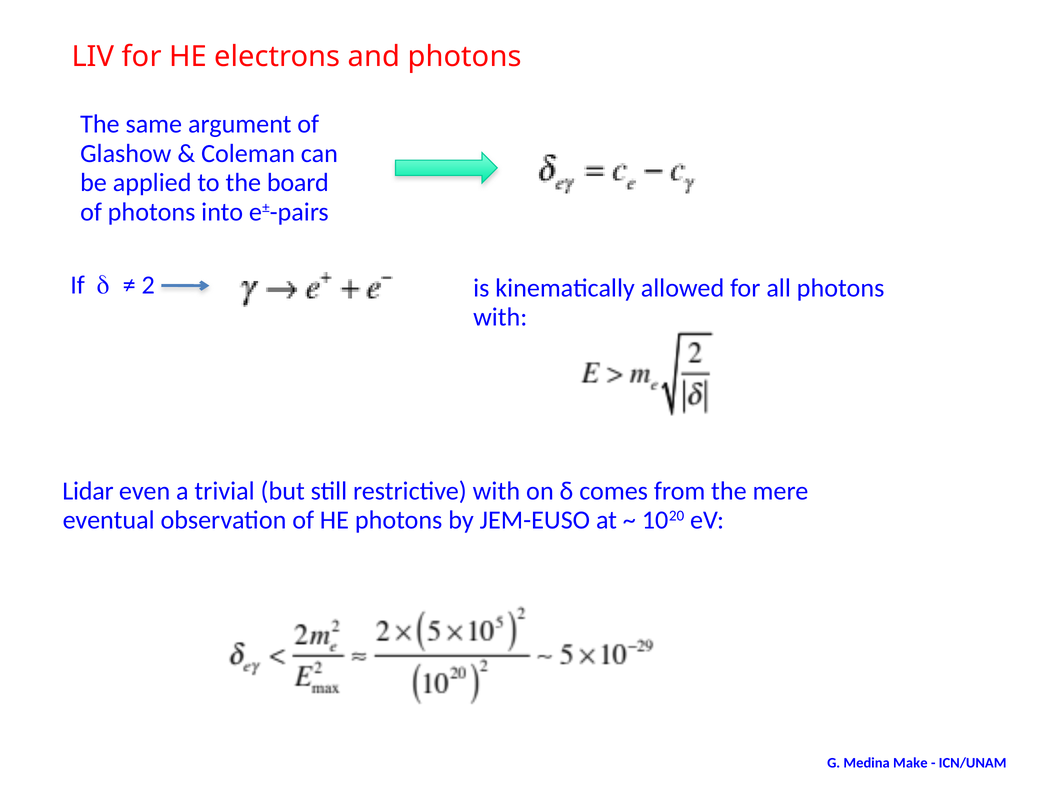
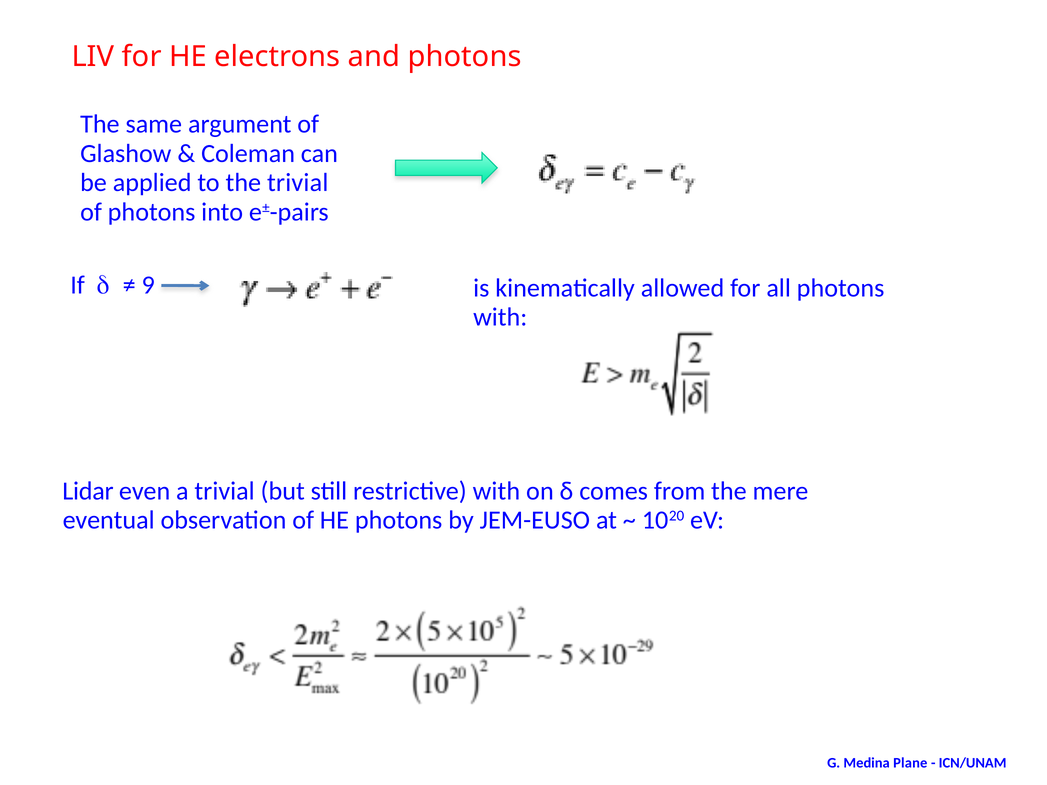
the board: board -> trivial (298, 183)
2: 2 -> 9 (148, 285)
Make: Make -> Plane (910, 763)
